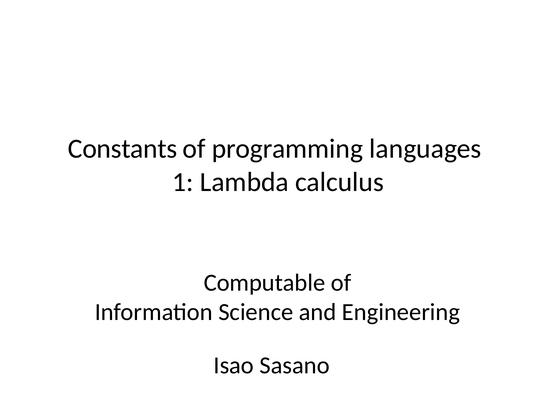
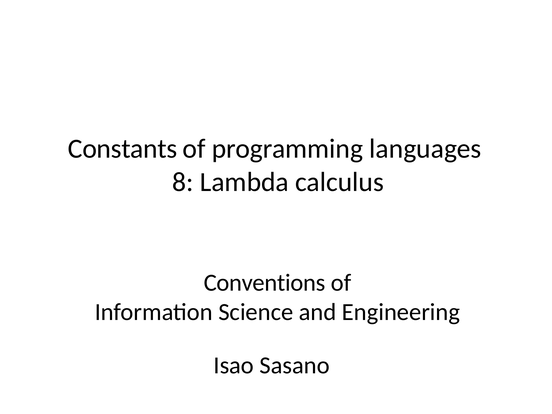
1: 1 -> 8 (183, 182)
Computable: Computable -> Conventions (265, 283)
